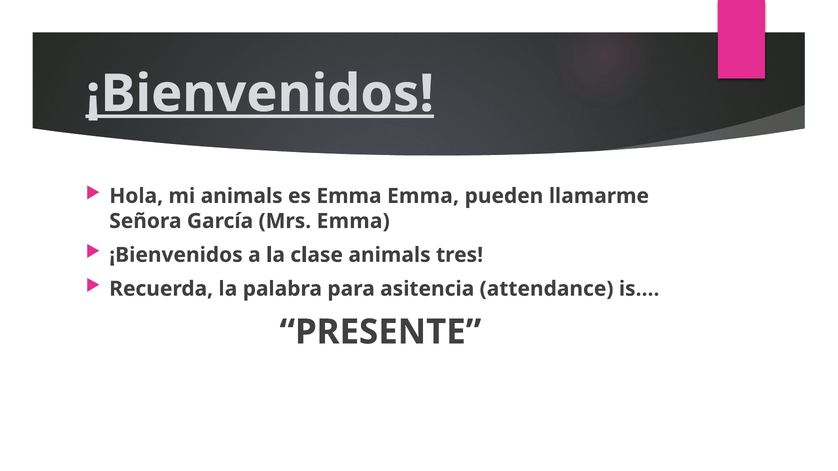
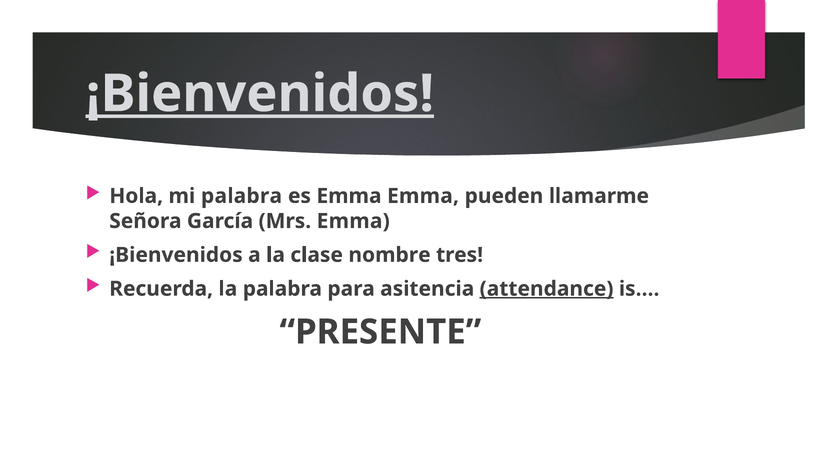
mi animals: animals -> palabra (242, 196)
clase animals: animals -> nombre (390, 255)
attendance underline: none -> present (547, 289)
